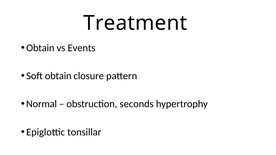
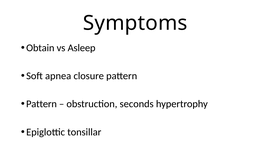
Treatment: Treatment -> Symptoms (135, 23)
Events: Events -> Asleep (82, 48)
Soft obtain: obtain -> apnea (58, 76)
Normal: Normal -> Pattern (41, 104)
